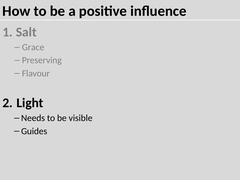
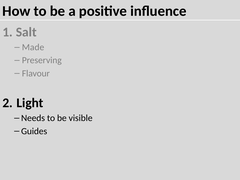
Grace: Grace -> Made (33, 47)
